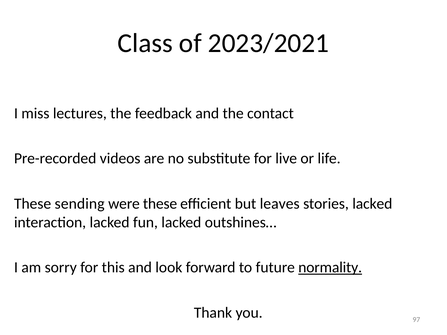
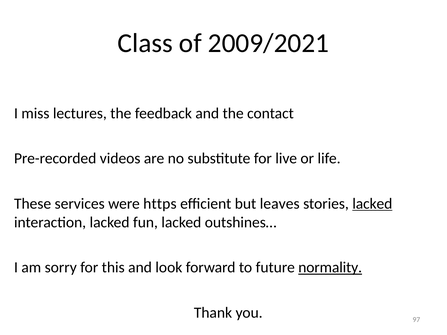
2023/2021: 2023/2021 -> 2009/2021 (268, 43)
sending: sending -> services (80, 204)
were these: these -> https (160, 204)
lacked underline: none -> present (372, 204)
